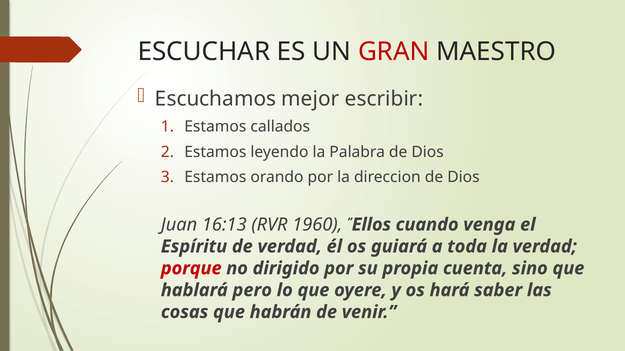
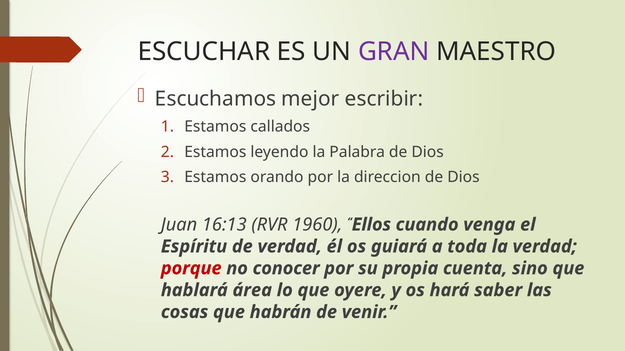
GRAN colour: red -> purple (394, 52)
dirigido: dirigido -> conocer (286, 269)
pero: pero -> área (252, 291)
